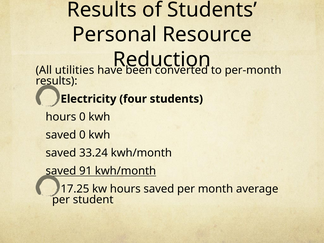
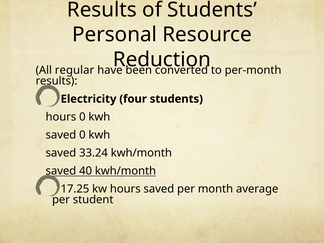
utilities: utilities -> regular (75, 70)
91: 91 -> 40 (86, 171)
